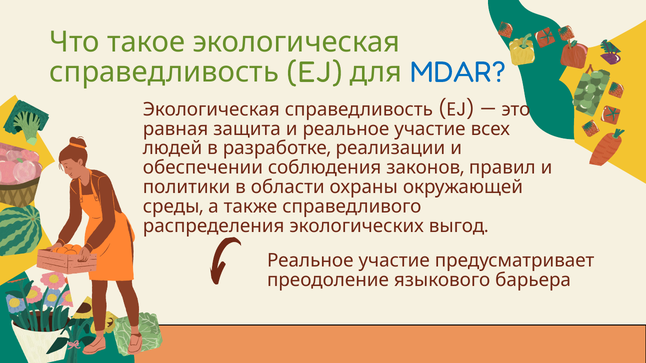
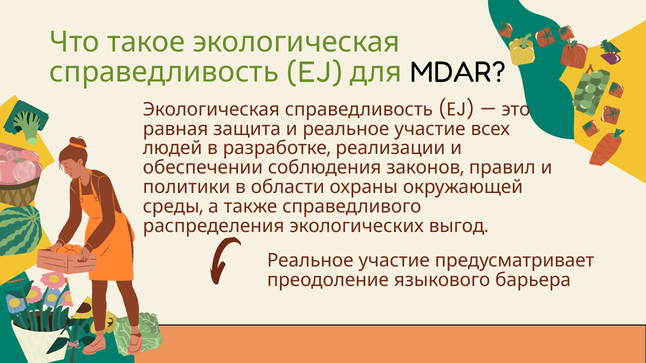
MDAR colour: blue -> black (458, 72)
